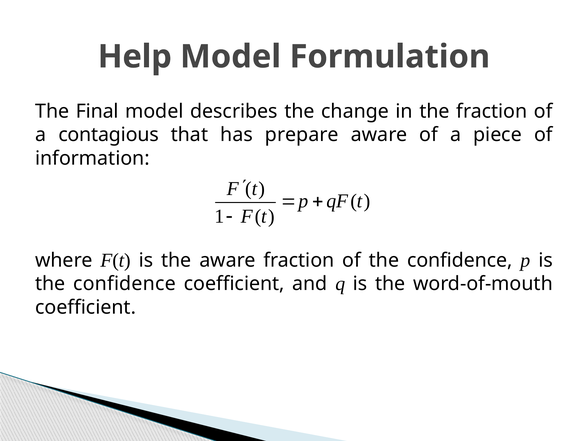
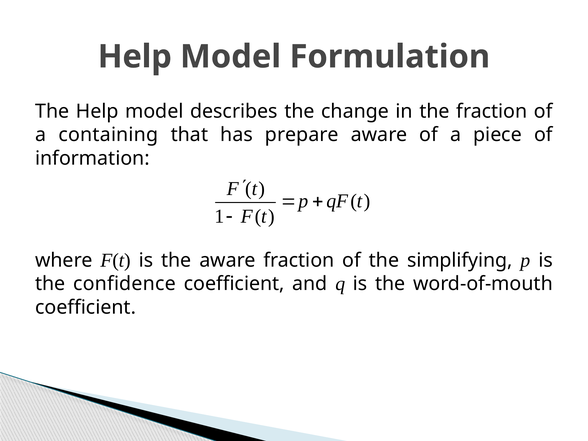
The Final: Final -> Help (97, 111)
contagious: contagious -> containing (108, 135)
of the confidence: confidence -> simplifying (460, 260)
